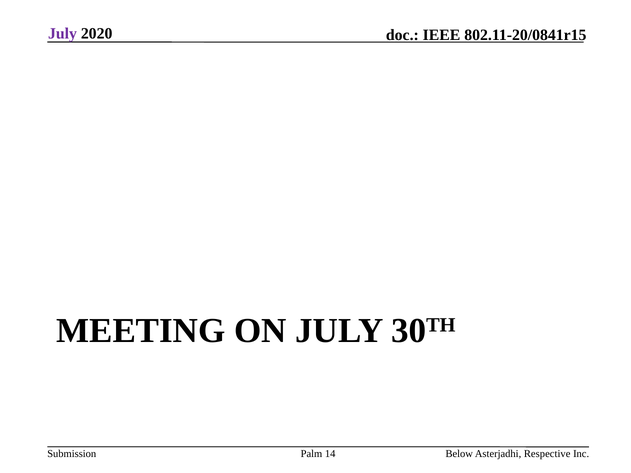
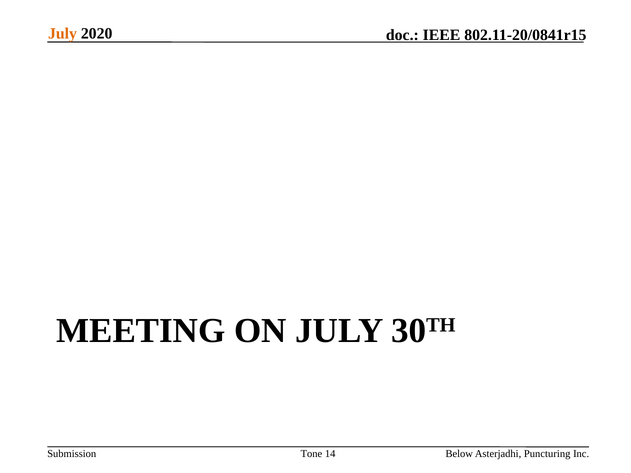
July colour: purple -> orange (63, 33)
Palm: Palm -> Tone (311, 454)
Respective: Respective -> Puncturing (547, 454)
